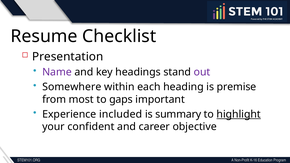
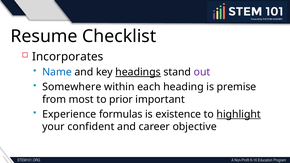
Presentation: Presentation -> Incorporates (68, 57)
Name colour: purple -> blue (57, 72)
headings underline: none -> present (138, 72)
gaps: gaps -> prior (121, 99)
included: included -> formulas (121, 114)
summary: summary -> existence (178, 114)
